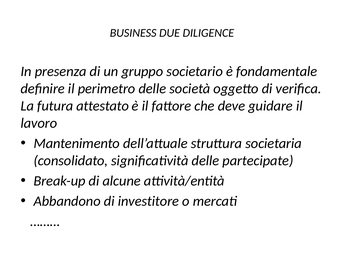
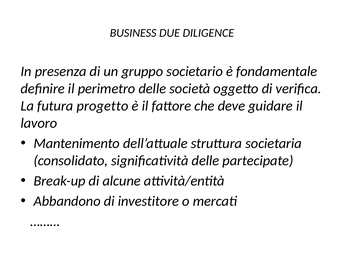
attestato: attestato -> progetto (102, 106)
